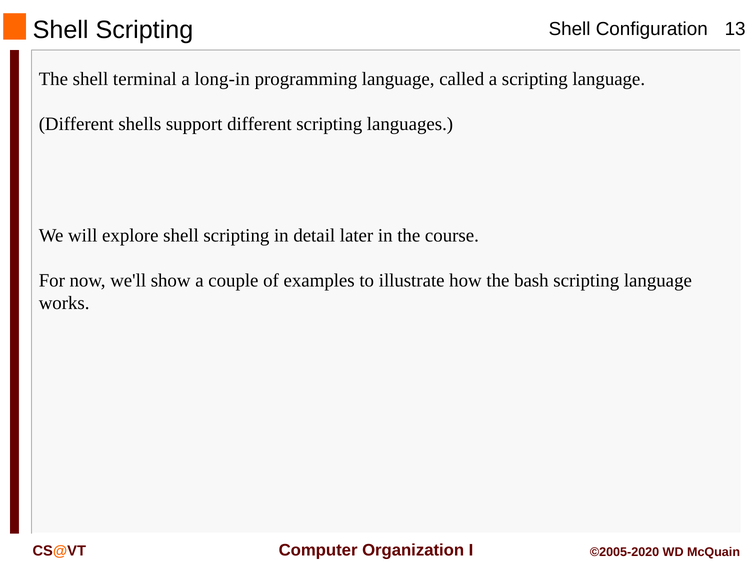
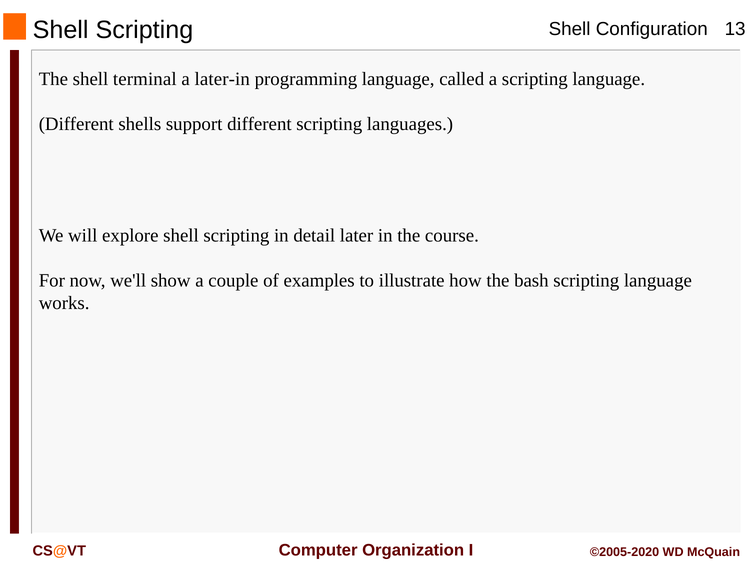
long-in: long-in -> later-in (222, 79)
